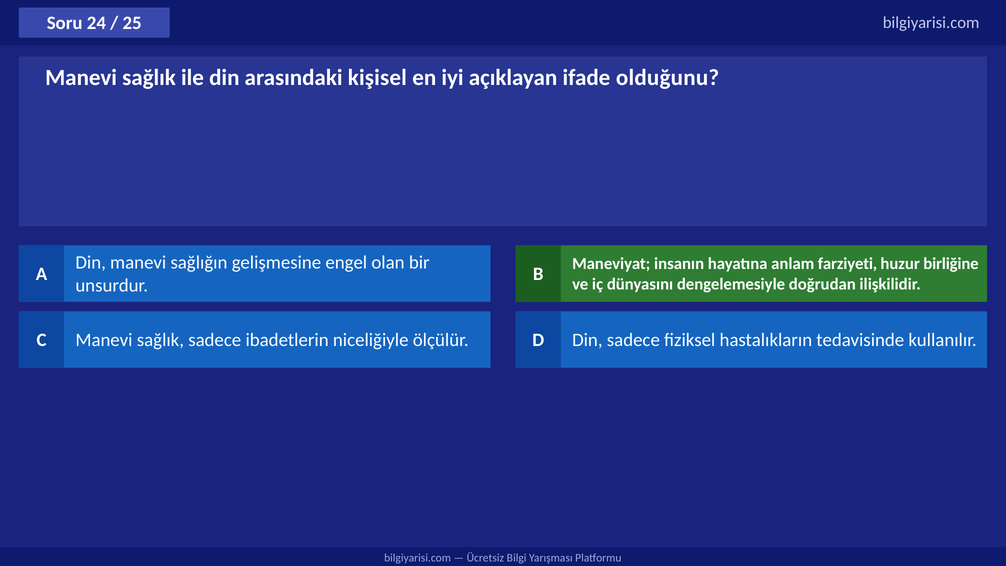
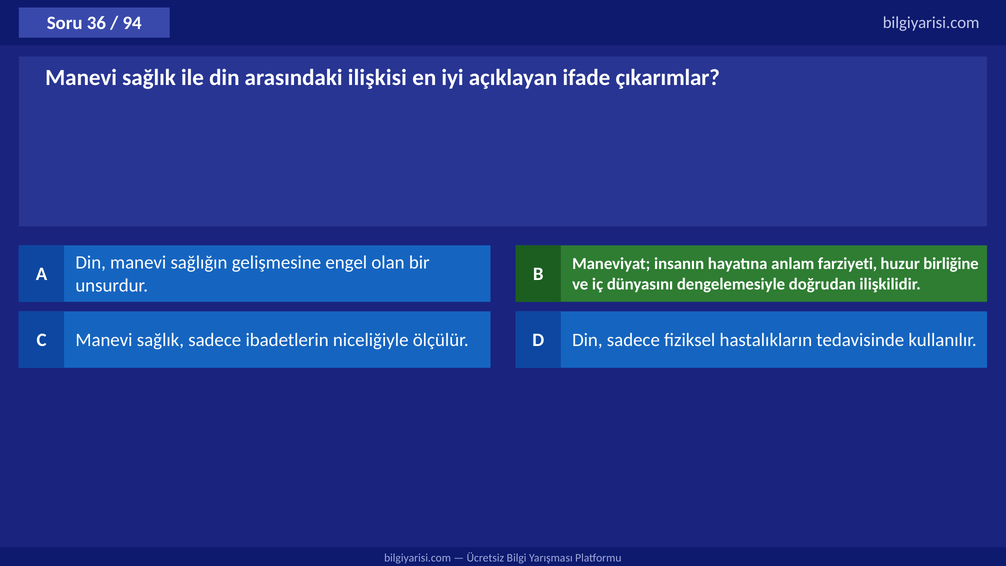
24: 24 -> 36 (96, 23)
25: 25 -> 94 (132, 23)
kişisel: kişisel -> ilişkisi (377, 77)
olduğunu: olduğunu -> çıkarımlar (668, 77)
